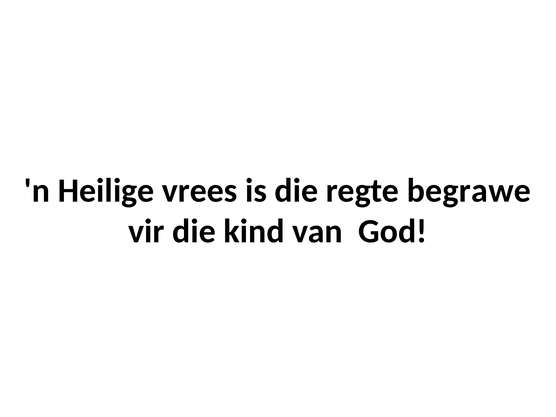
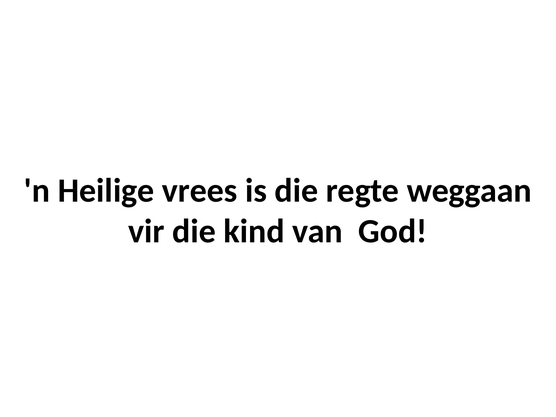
begrawe: begrawe -> weggaan (469, 190)
